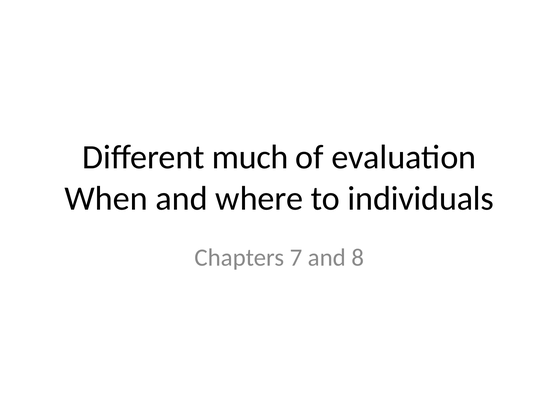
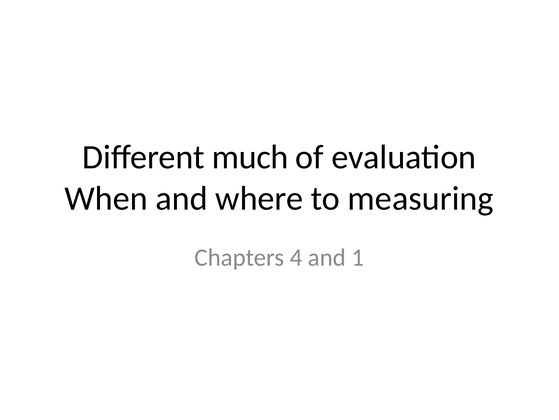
individuals: individuals -> measuring (421, 198)
7: 7 -> 4 (296, 257)
8: 8 -> 1 (358, 257)
